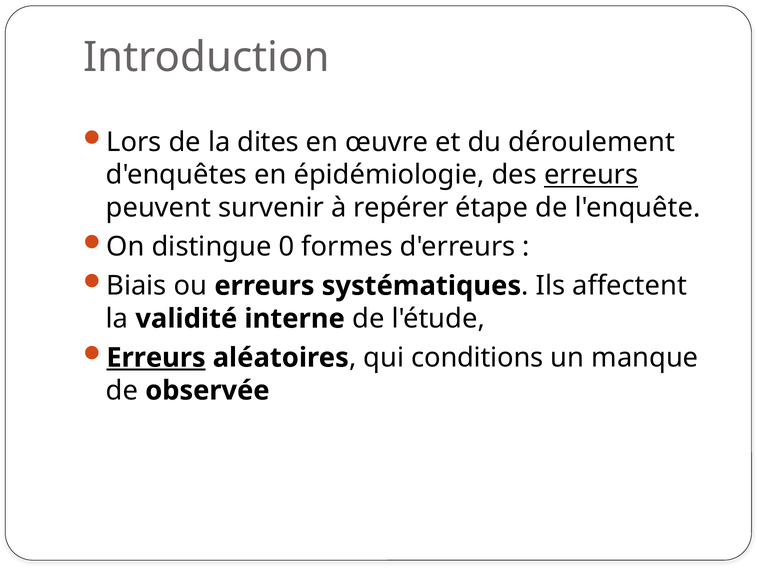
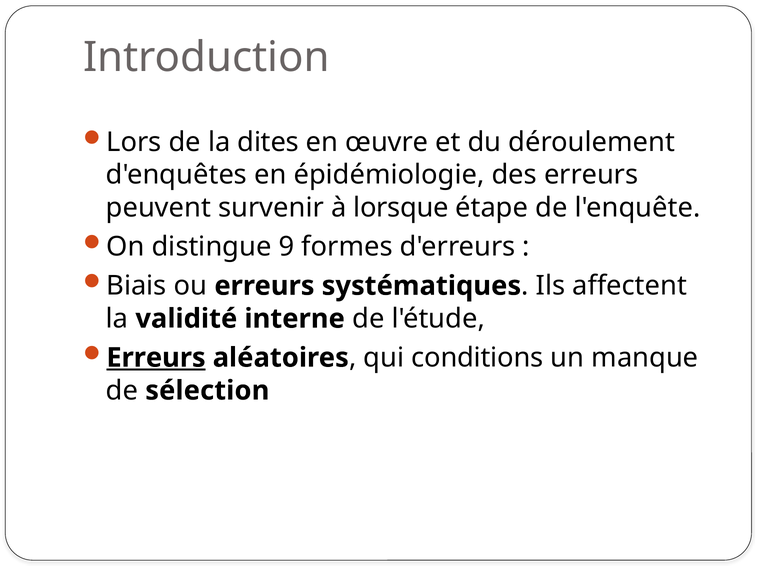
erreurs underline: present -> none (591, 175)
repérer: repérer -> lorsque (401, 208)
0: 0 -> 9 (287, 247)
observée: observée -> sélection (207, 390)
